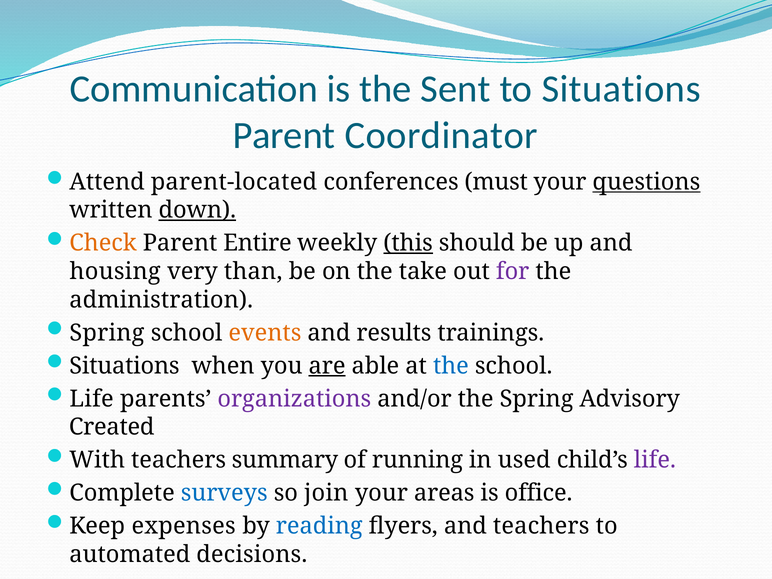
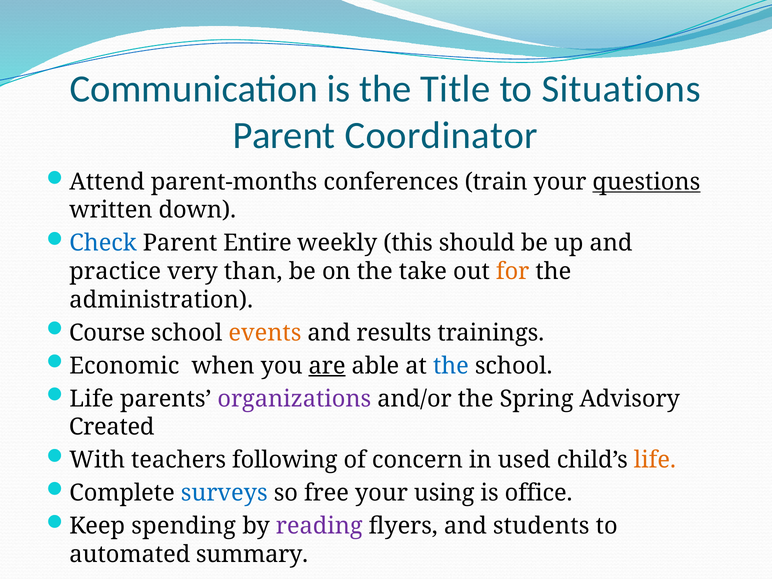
Sent: Sent -> Title (455, 89)
parent-located: parent-located -> parent-months (234, 182)
must: must -> train (496, 182)
down underline: present -> none (197, 210)
Check colour: orange -> blue (103, 243)
this underline: present -> none (408, 243)
housing: housing -> practice (115, 271)
for colour: purple -> orange (513, 271)
Spring: Spring -> Course (107, 333)
Situations: Situations -> Economic (124, 366)
summary: summary -> following (285, 460)
running: running -> concern (417, 460)
life colour: purple -> orange (655, 460)
join: join -> free (326, 493)
areas: areas -> using (444, 493)
expenses: expenses -> spending (184, 526)
reading colour: blue -> purple (319, 526)
and teachers: teachers -> students (541, 526)
decisions: decisions -> summary (252, 554)
